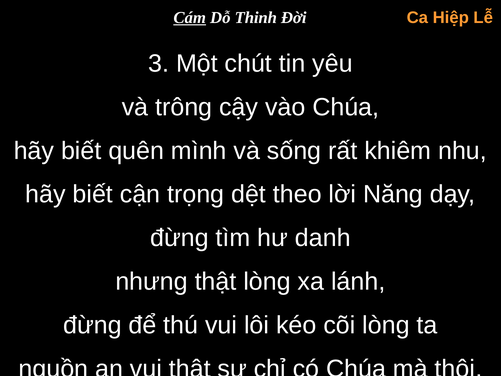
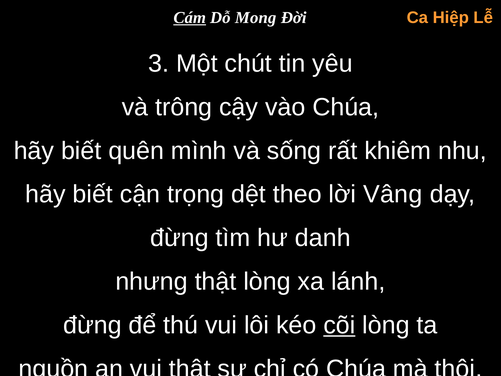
Thinh: Thinh -> Mong (256, 18)
Năng: Năng -> Vâng (393, 194)
cõi underline: none -> present (339, 325)
